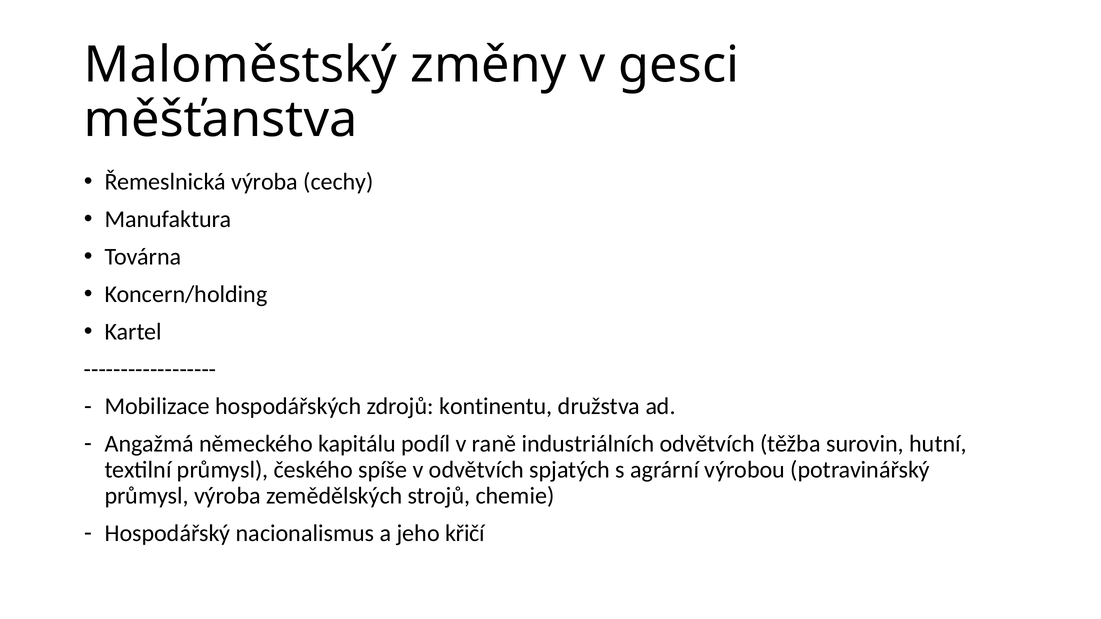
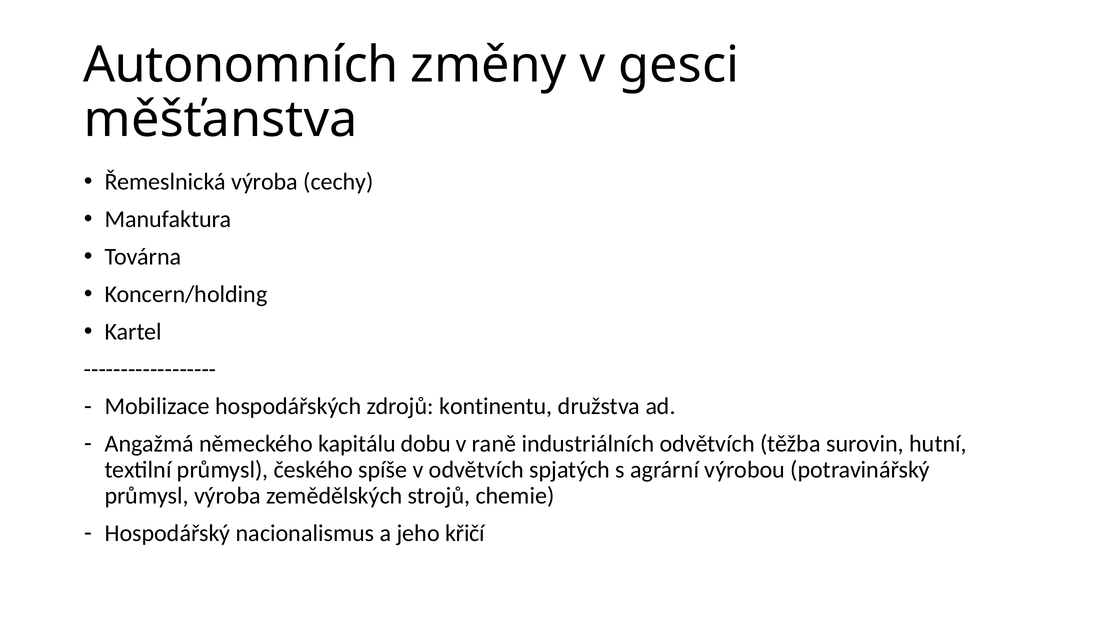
Maloměstský: Maloměstský -> Autonomních (241, 65)
podíl: podíl -> dobu (426, 444)
